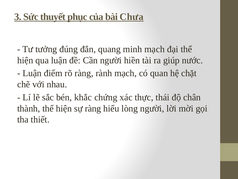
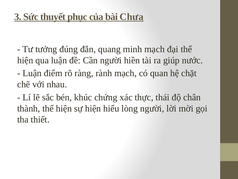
khắc: khắc -> khúc (83, 97)
sự ràng: ràng -> hiện (93, 108)
